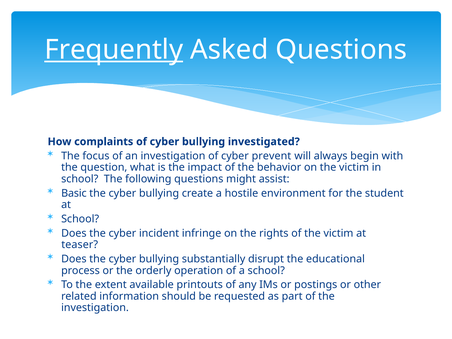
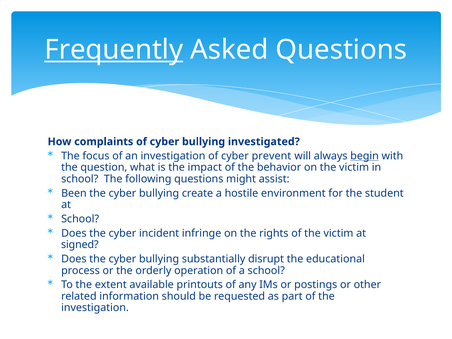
begin underline: none -> present (365, 156)
Basic: Basic -> Been (74, 193)
teaser: teaser -> signed (80, 245)
